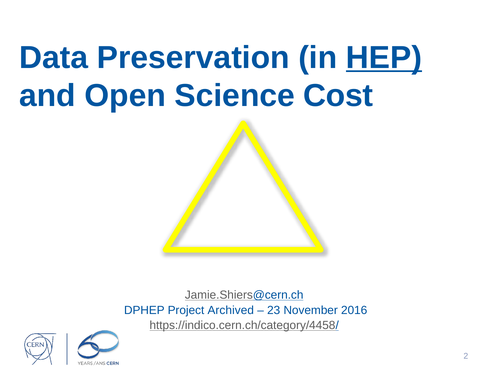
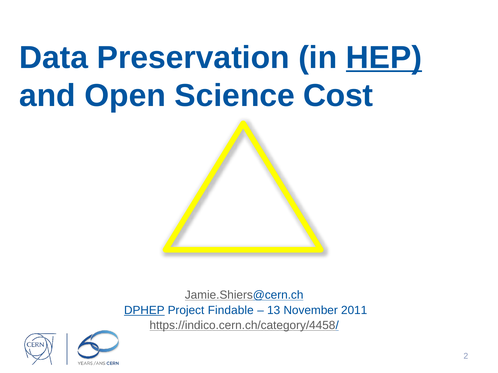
DPHEP underline: none -> present (144, 311)
Archived: Archived -> Findable (231, 311)
23: 23 -> 13 (274, 311)
2016: 2016 -> 2011 (354, 311)
